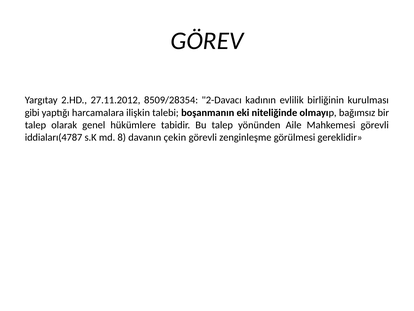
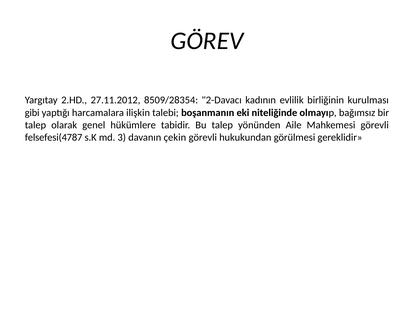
iddiaları(4787: iddiaları(4787 -> felsefesi(4787 (54, 137)
8: 8 -> 3 (122, 137)
zenginleşme: zenginleşme -> hukukundan (245, 137)
